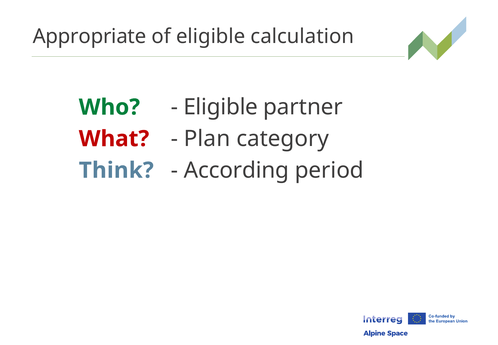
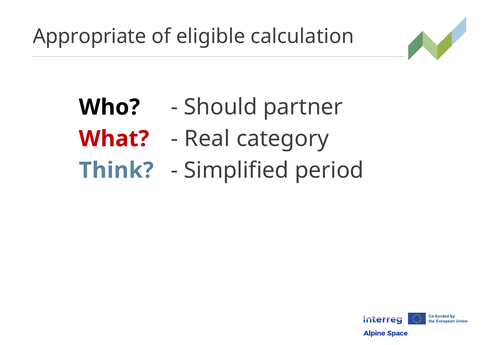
Who colour: green -> black (109, 107)
Eligible: Eligible -> Should (221, 107)
Plan: Plan -> Real (207, 139)
According: According -> Simplified (236, 170)
